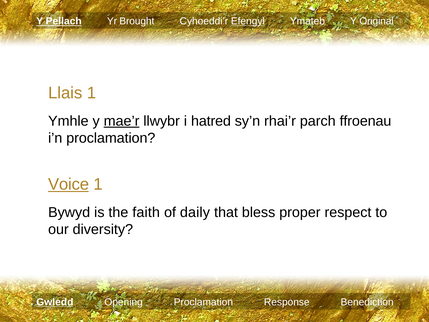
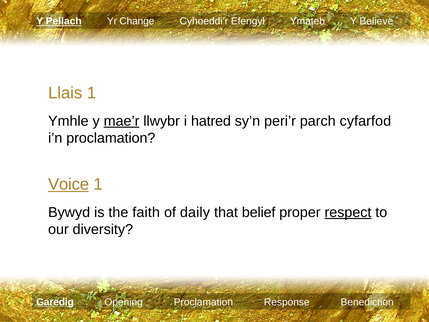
Brought: Brought -> Change (137, 21)
Efengyl underline: present -> none (248, 21)
Original: Original -> Believe (376, 21)
rhai’r: rhai’r -> peri’r (280, 121)
ffroenau: ffroenau -> cyfarfod (365, 121)
bless: bless -> belief (259, 212)
respect underline: none -> present (348, 212)
Gwledd: Gwledd -> Garedig (55, 302)
